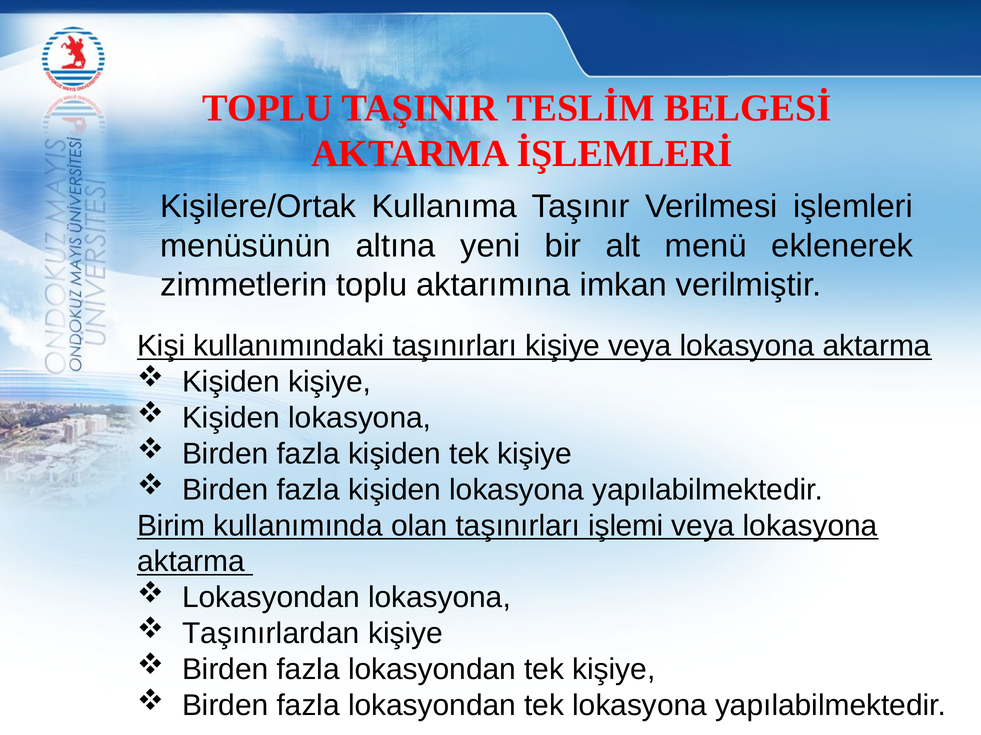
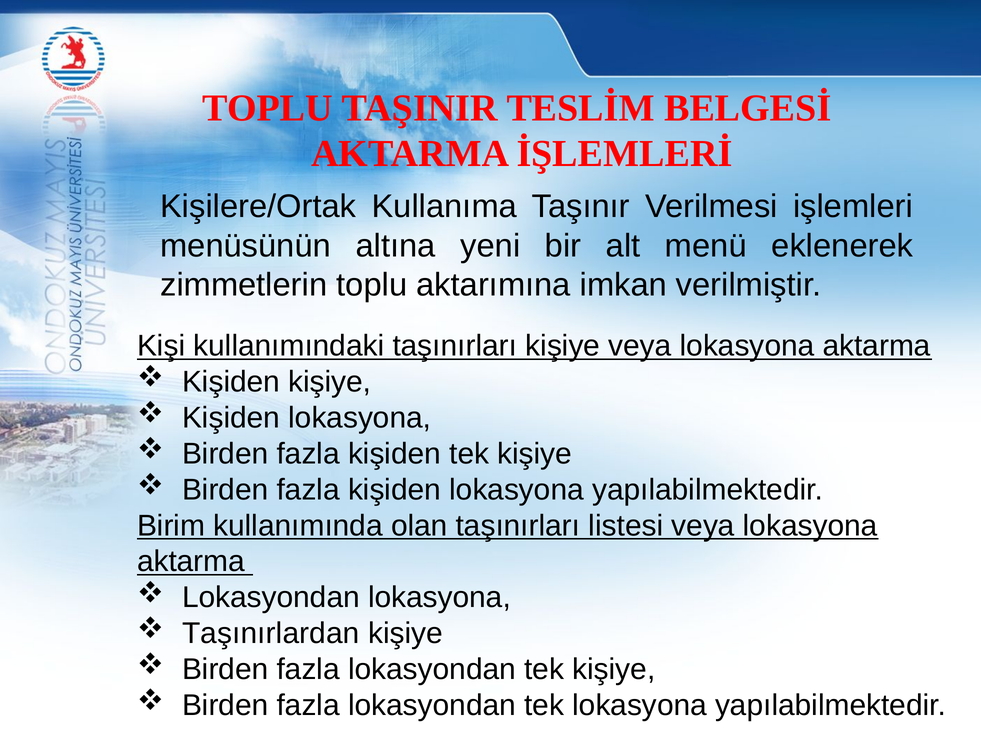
işlemi: işlemi -> listesi (626, 526)
